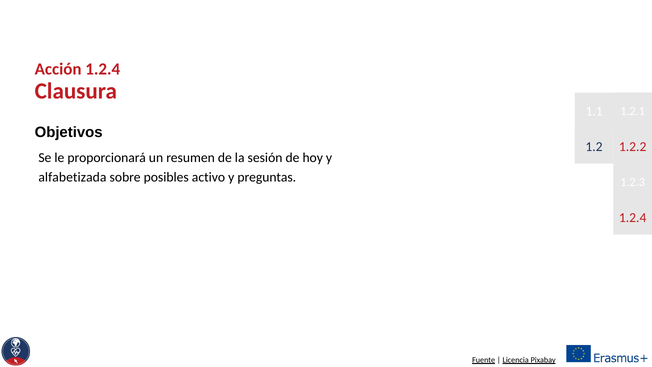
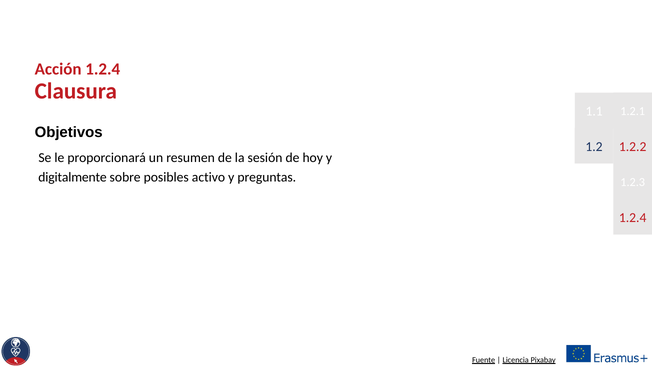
alfabetizada: alfabetizada -> digitalmente (73, 177)
